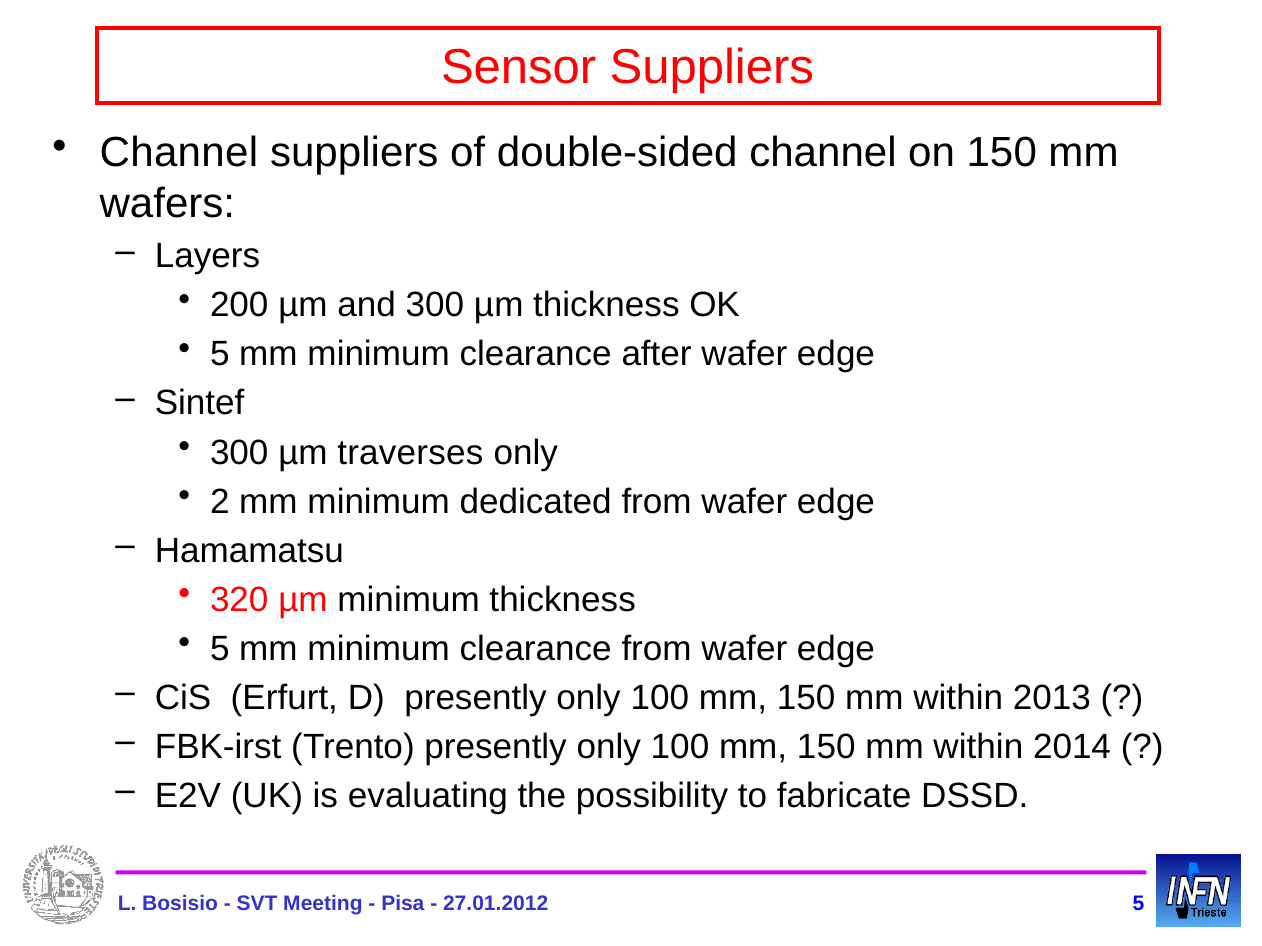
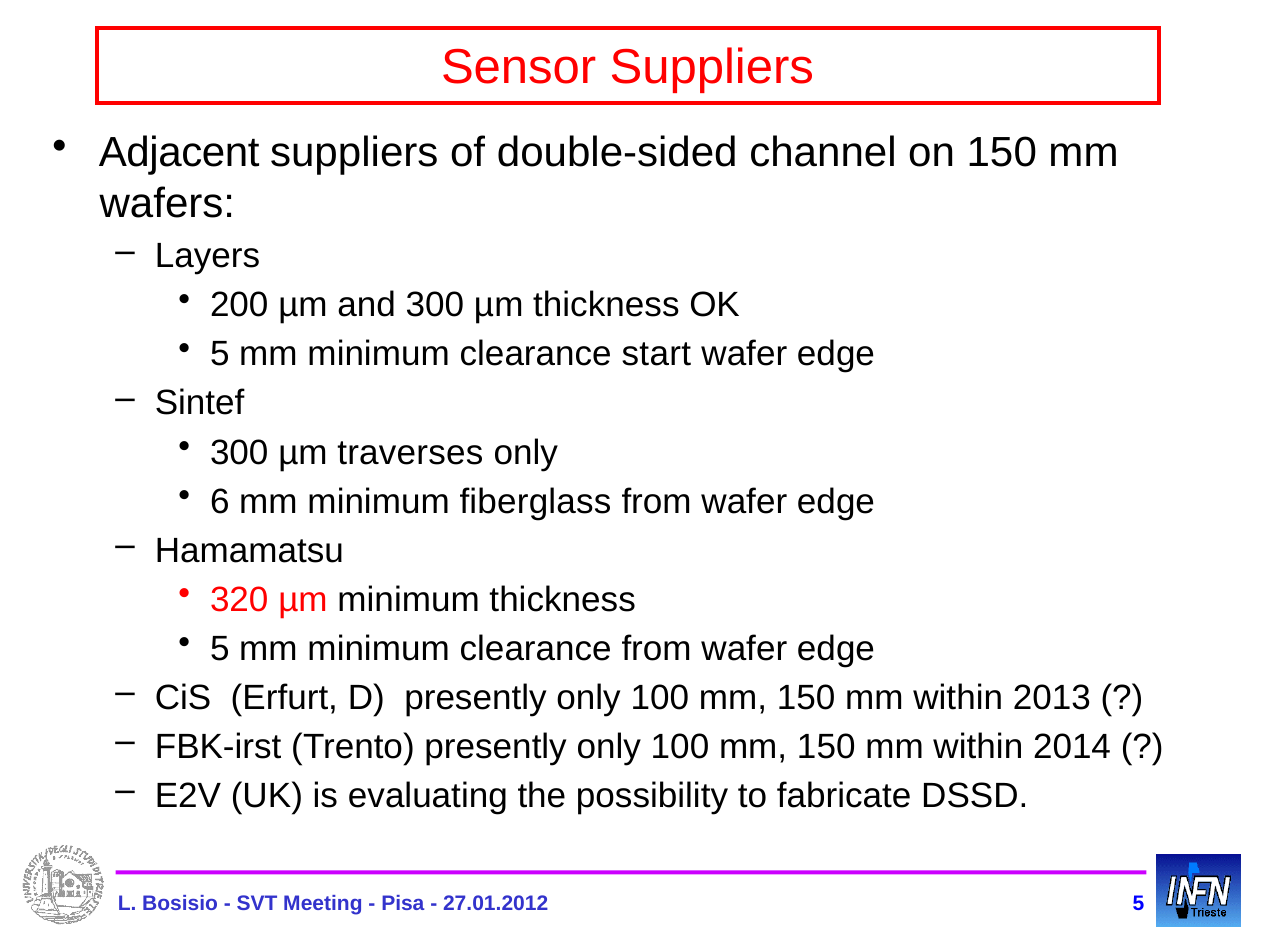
Channel: Channel -> Adjacent (179, 153)
after: after -> start (656, 355)
2: 2 -> 6 (220, 502)
dedicated: dedicated -> fiberglass (535, 502)
